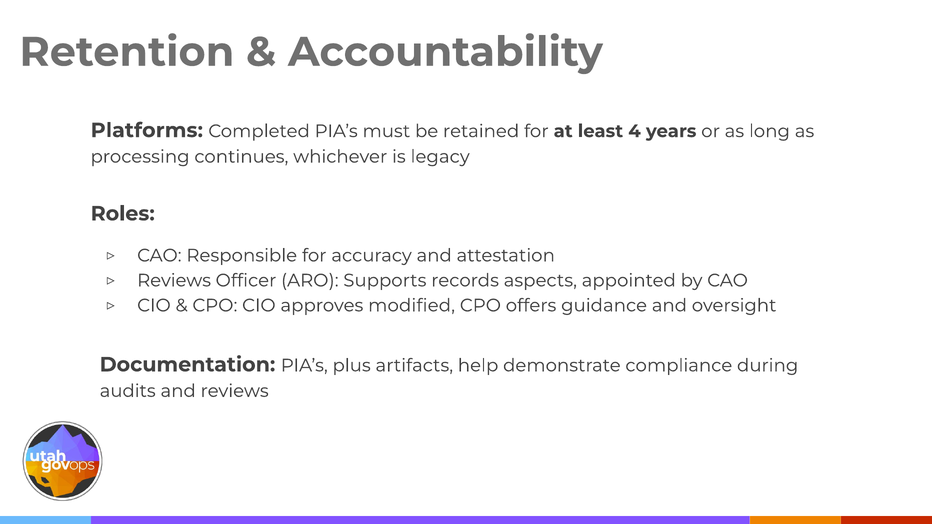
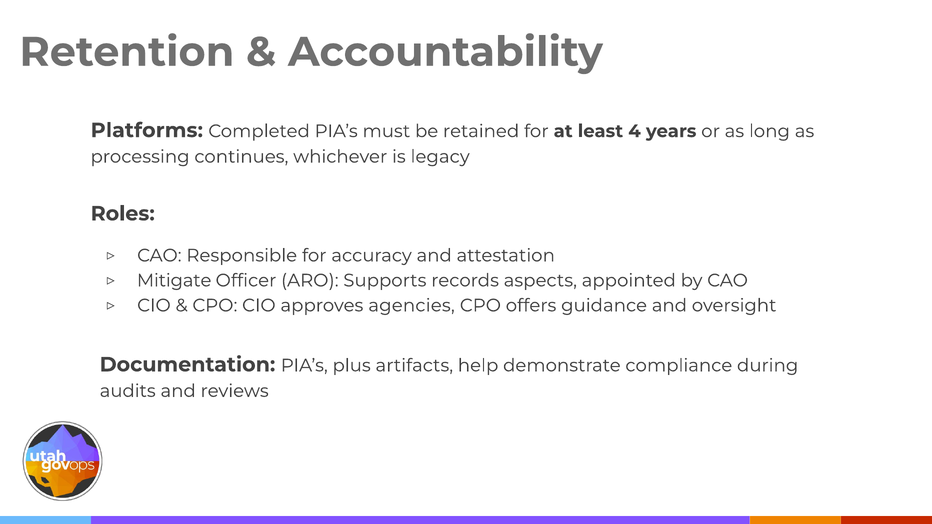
Reviews: Reviews -> Mitigate (174, 281)
modified: modified -> agencies (412, 306)
